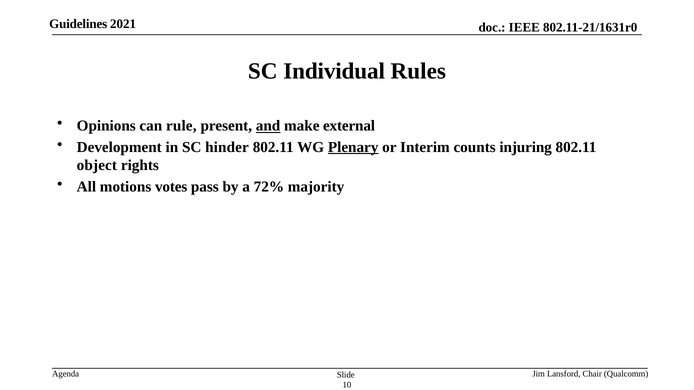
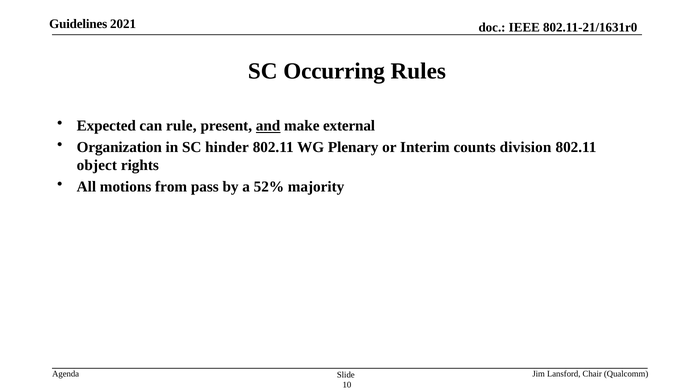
Individual: Individual -> Occurring (334, 71)
Opinions: Opinions -> Expected (106, 126)
Development: Development -> Organization (119, 147)
Plenary underline: present -> none (353, 147)
injuring: injuring -> division (526, 147)
votes: votes -> from (171, 187)
72%: 72% -> 52% (269, 187)
